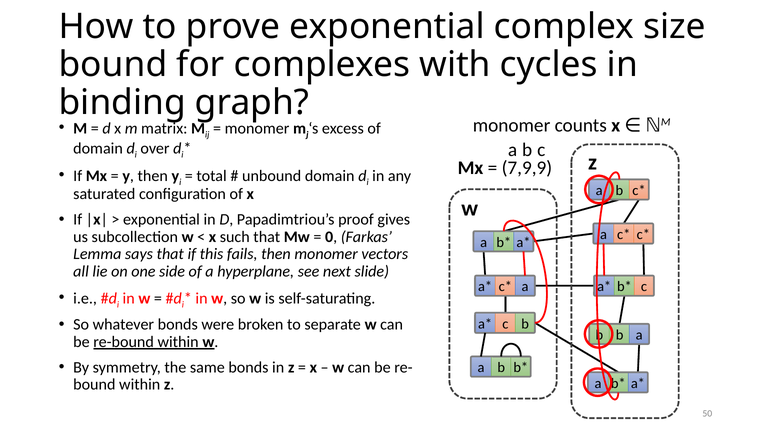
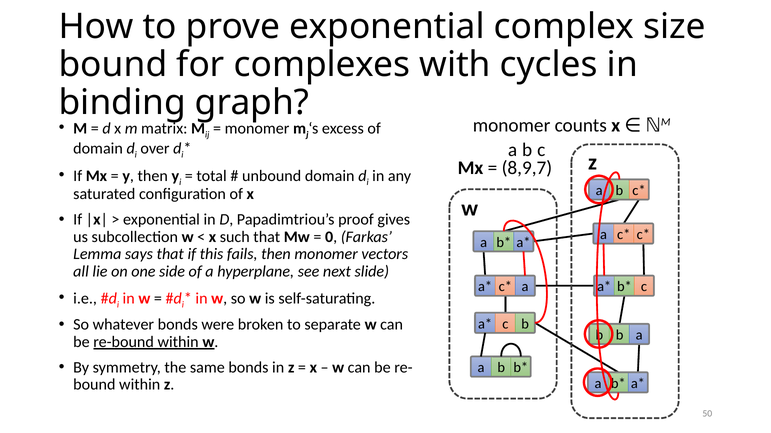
7,9,9: 7,9,9 -> 8,9,7 (527, 168)
